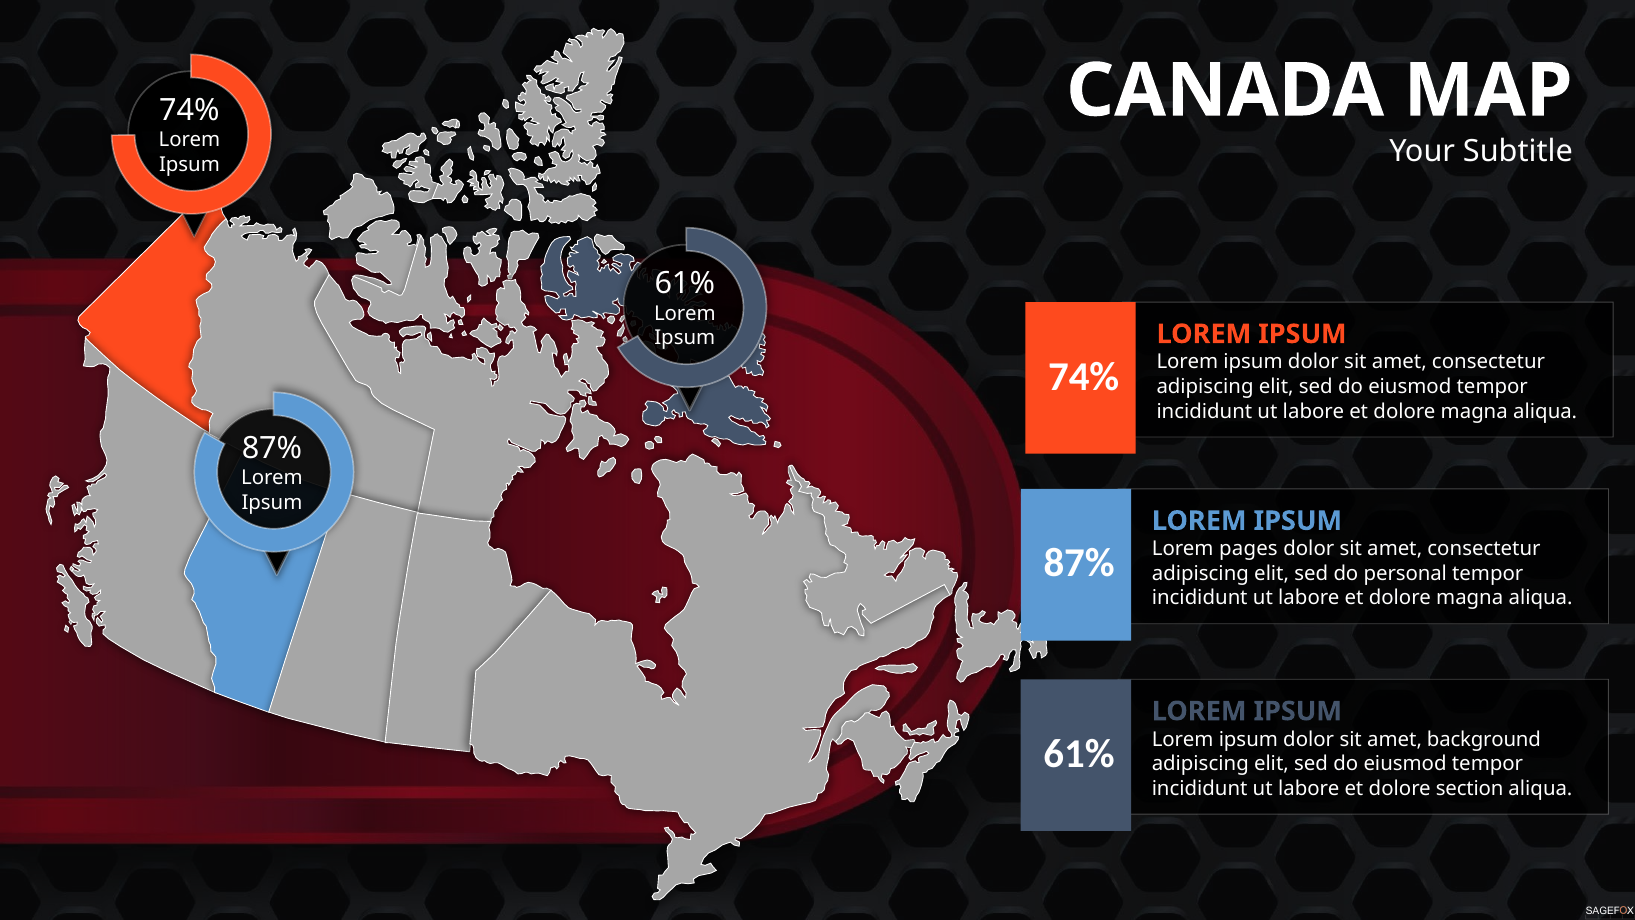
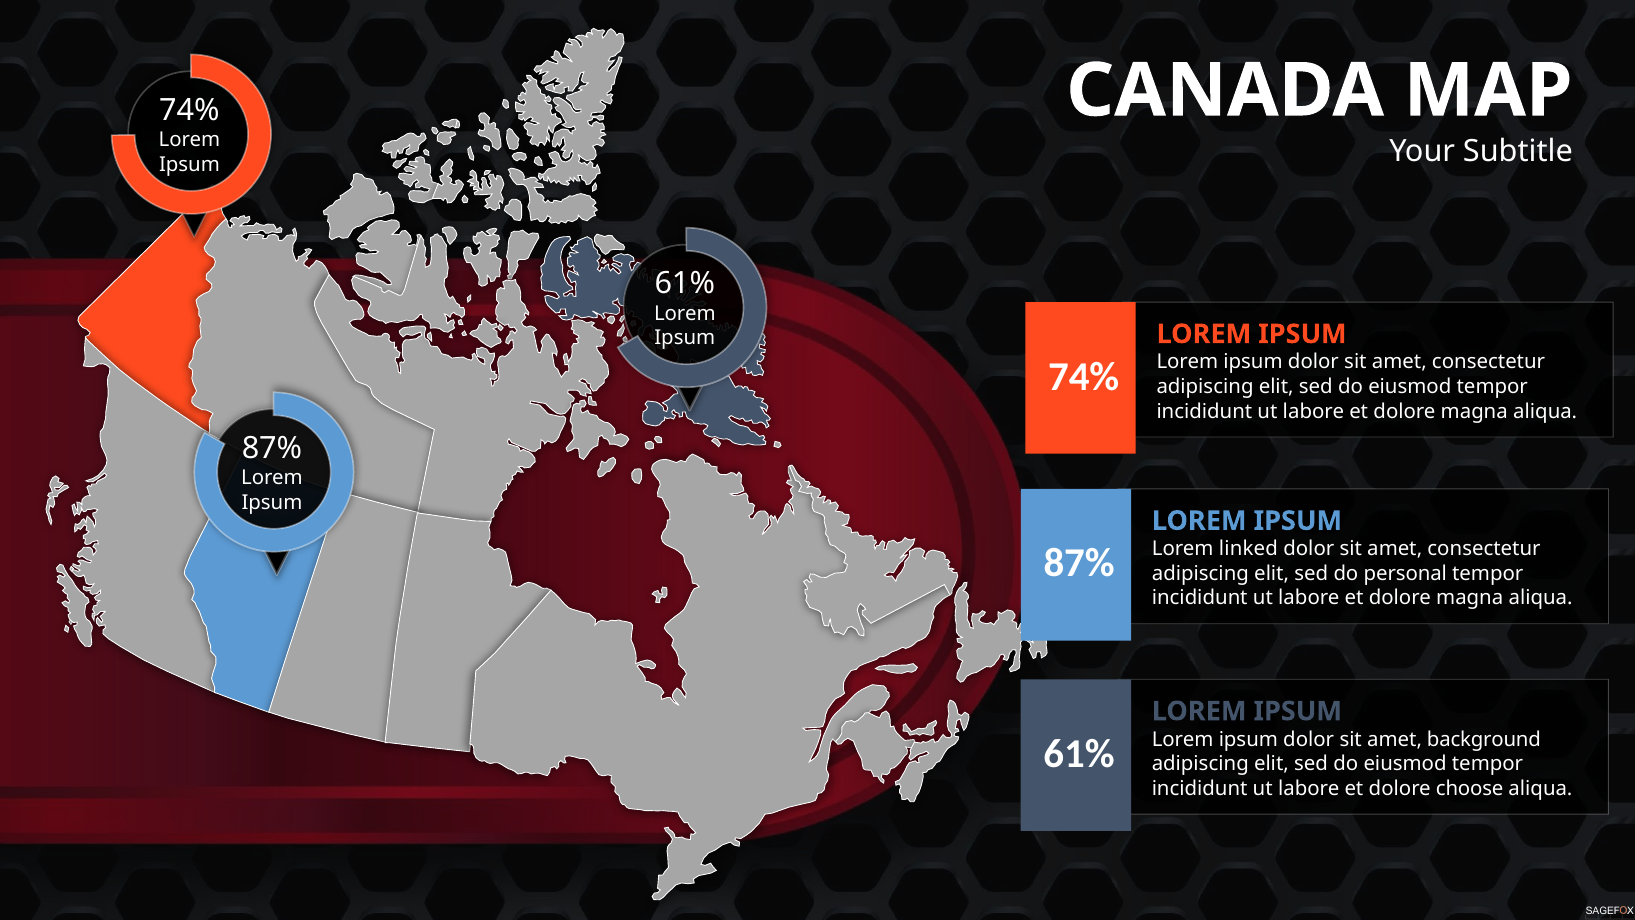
pages: pages -> linked (1248, 549)
section: section -> choose (1470, 788)
